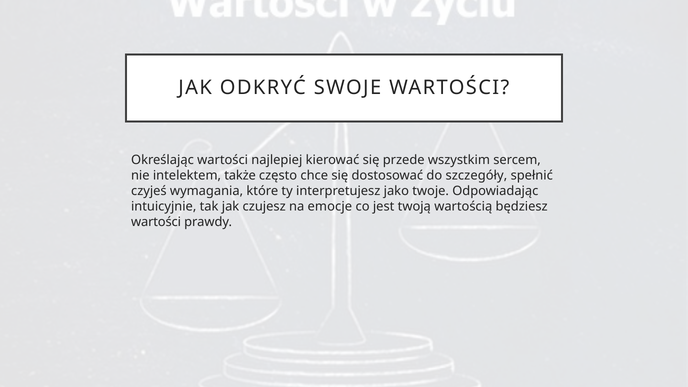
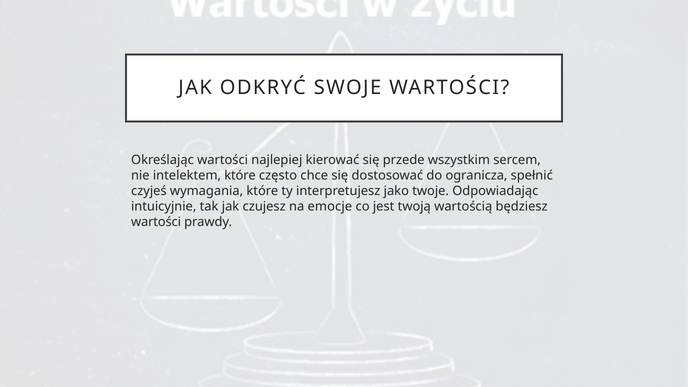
intelektem także: także -> które (240, 176)
szczegóły: szczegóły -> ogranicza (476, 176)
